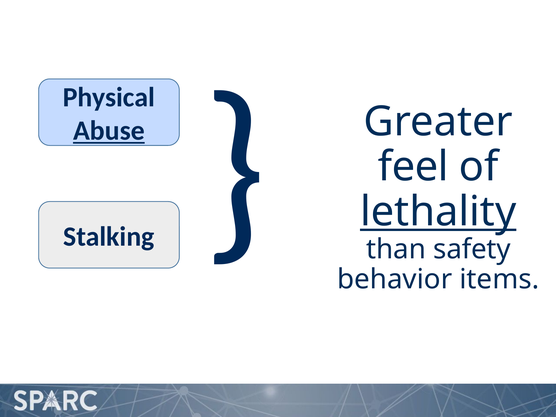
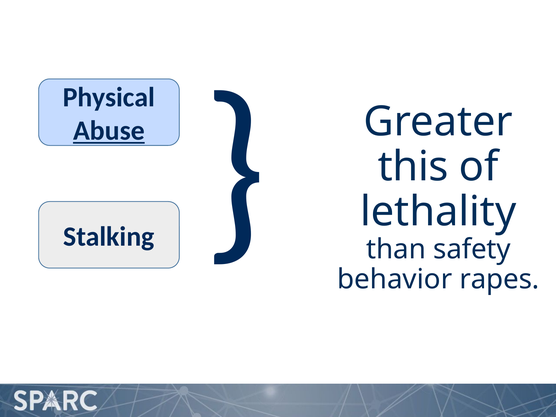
feel: feel -> this (413, 167)
lethality underline: present -> none (438, 212)
items: items -> rapes (499, 279)
